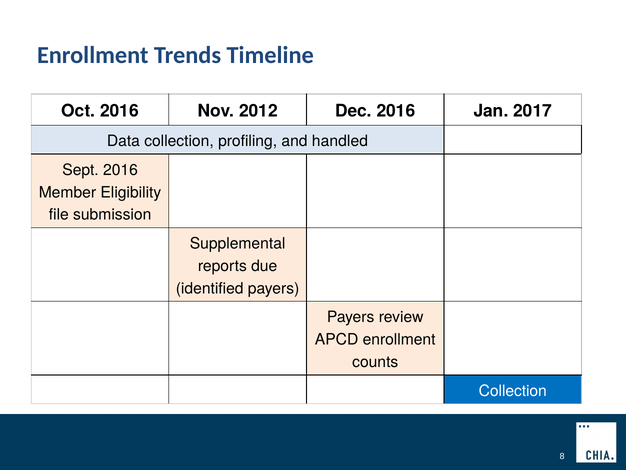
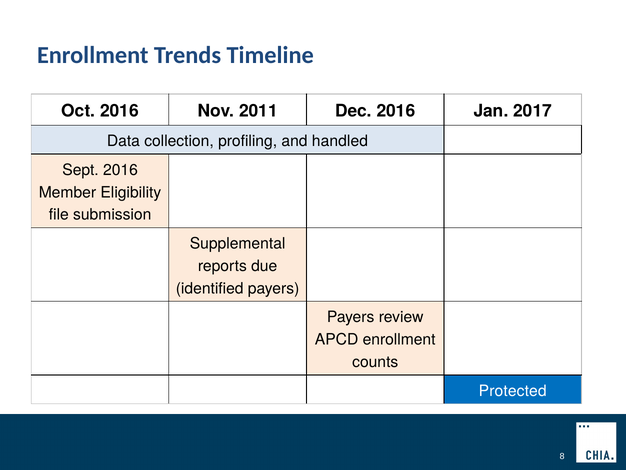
2012: 2012 -> 2011 (258, 111)
Collection: Collection -> Protected (513, 390)
